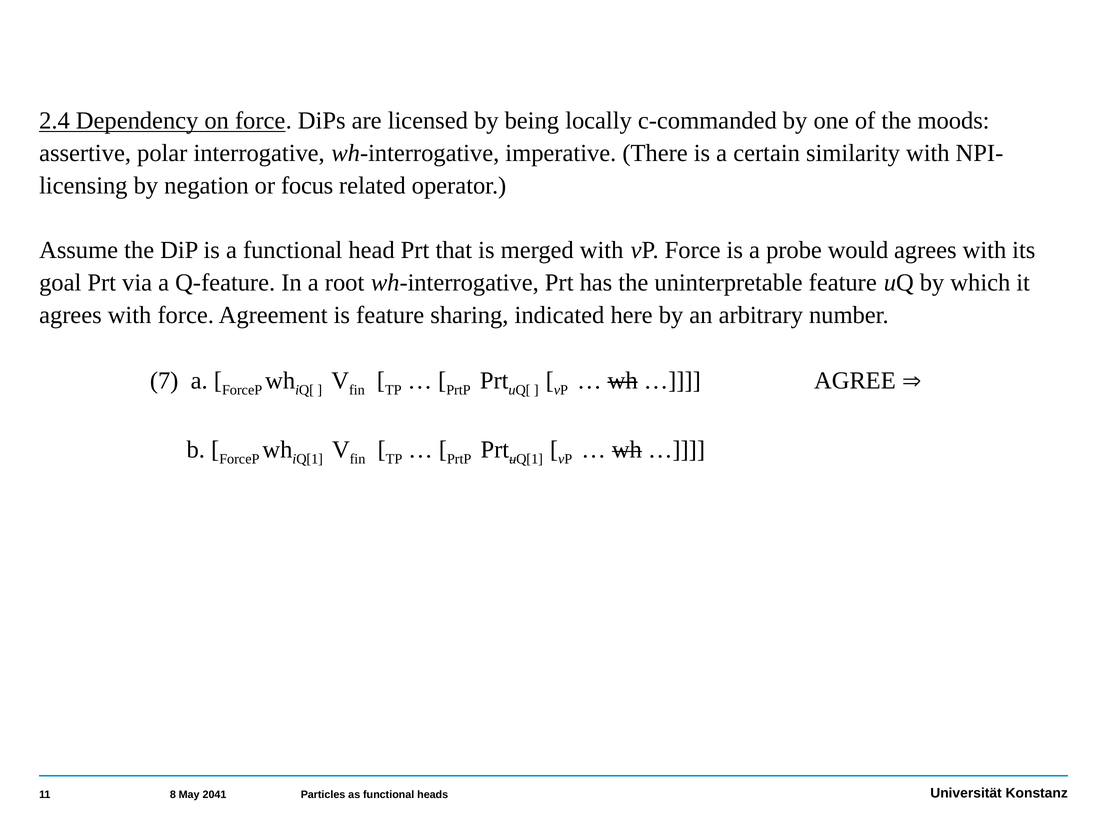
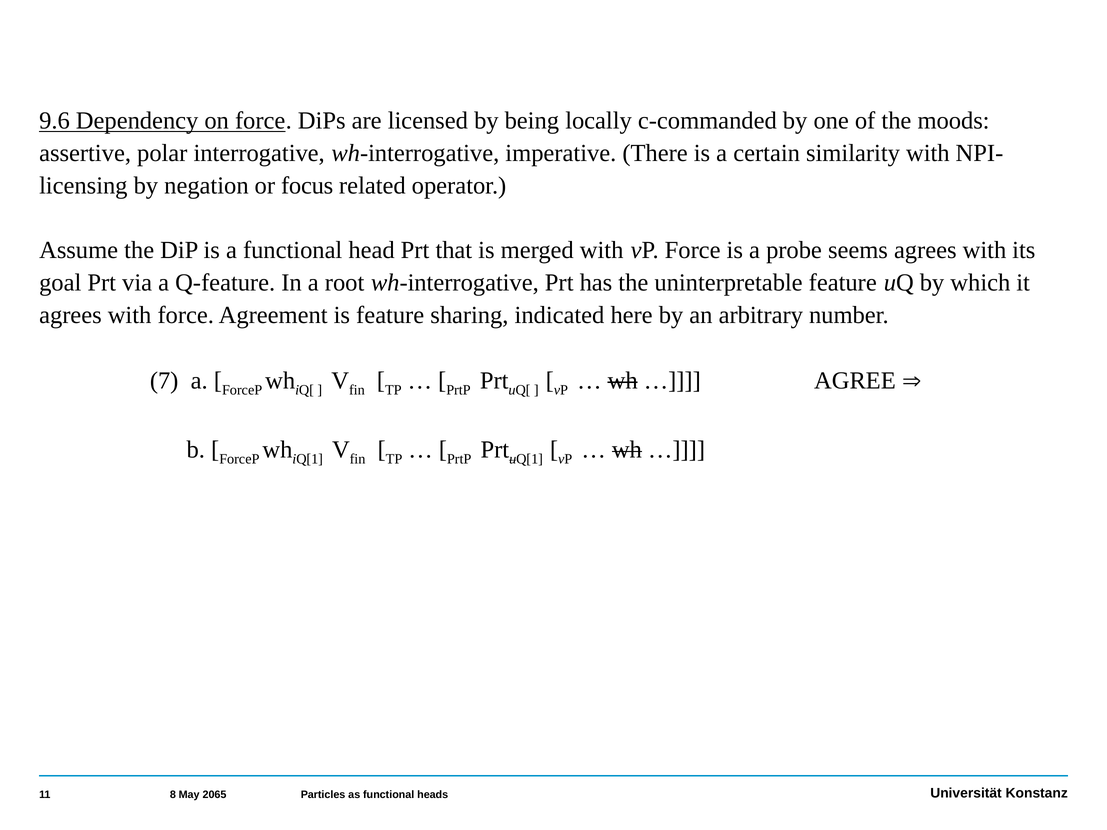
2.4: 2.4 -> 9.6 (55, 121)
would: would -> seems (858, 250)
2041: 2041 -> 2065 (214, 795)
